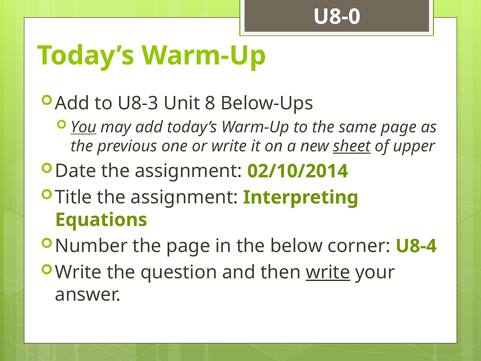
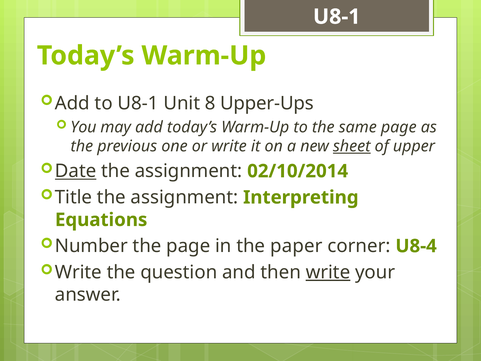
U8-0: U8-0 -> U8-1 (337, 17)
to U8-3: U8-3 -> U8-1 (138, 103)
Below-Ups: Below-Ups -> Upper-Ups (267, 103)
You underline: present -> none (83, 127)
Date underline: none -> present (76, 171)
below: below -> paper (296, 246)
